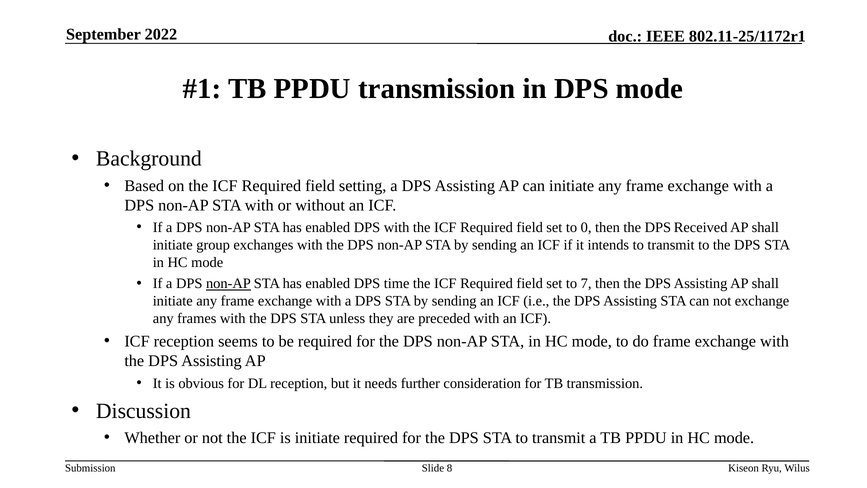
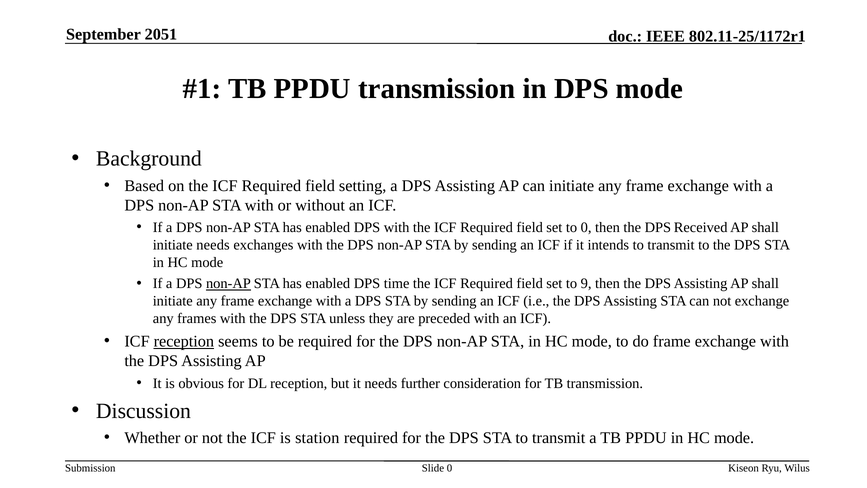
2022: 2022 -> 2051 (161, 34)
initiate group: group -> needs (213, 245)
7: 7 -> 9 (586, 283)
reception underline: none -> present (184, 341)
is initiate: initiate -> station (317, 438)
Slide 8: 8 -> 0 (450, 468)
